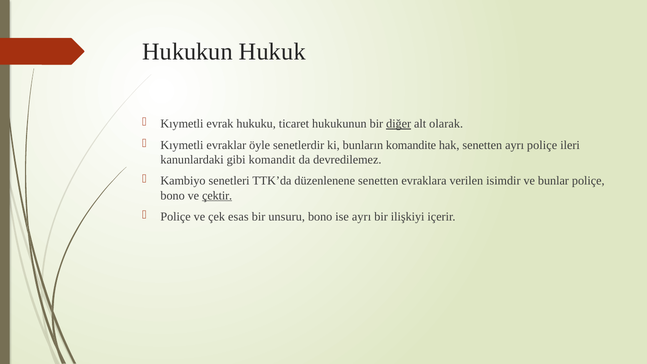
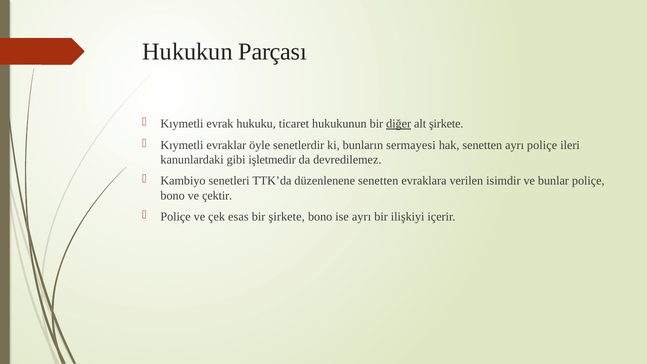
Hukuk: Hukuk -> Parçası (273, 52)
alt olarak: olarak -> şirkete (446, 124)
komandite: komandite -> sermayesi (411, 145)
komandit: komandit -> işletmedir (272, 160)
çektir underline: present -> none (217, 196)
bir unsuru: unsuru -> şirkete (287, 217)
